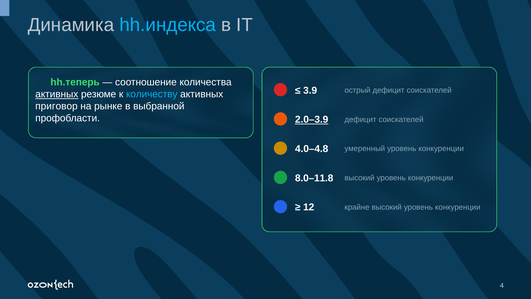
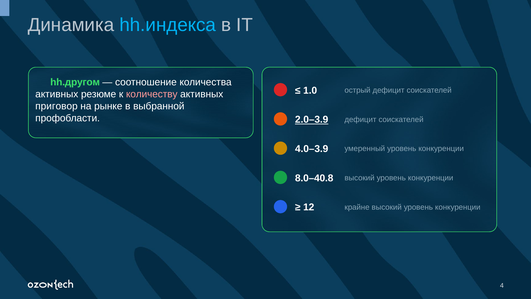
hh.теперь: hh.теперь -> hh.другом (75, 82)
3.9: 3.9 -> 1.0 (310, 90)
активных underline: present -> none (57, 94)
количеству colour: light blue -> pink (152, 94)
4.0–4.8: 4.0–4.8 -> 4.0–3.9 (312, 149)
8.0–11.8: 8.0–11.8 -> 8.0–40.8 (314, 178)
